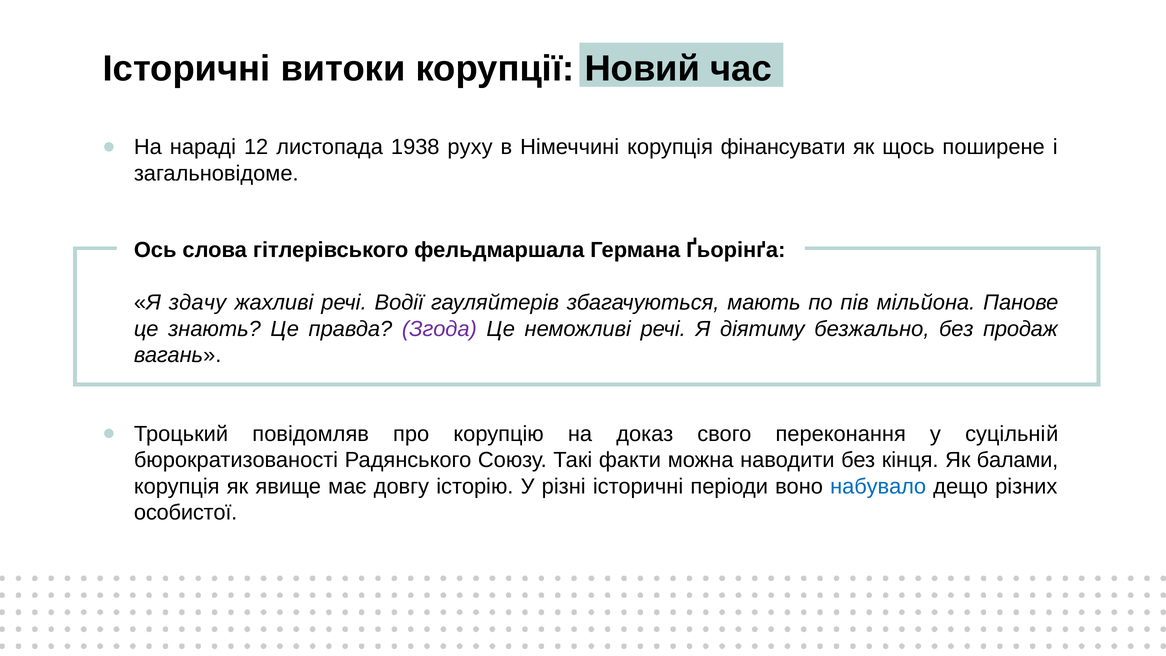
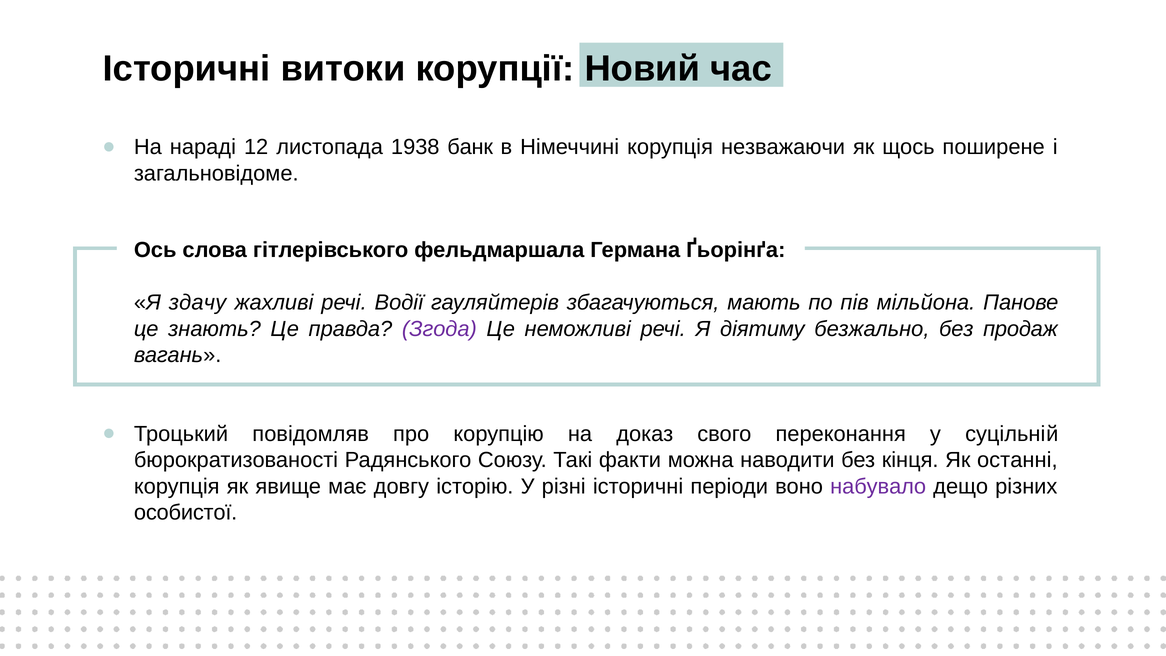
руху: руху -> банк (470, 147)
фінансувати: фінансувати -> незважаючи (783, 147)
балами: балами -> останні (1017, 460)
набувало colour: blue -> purple (878, 486)
